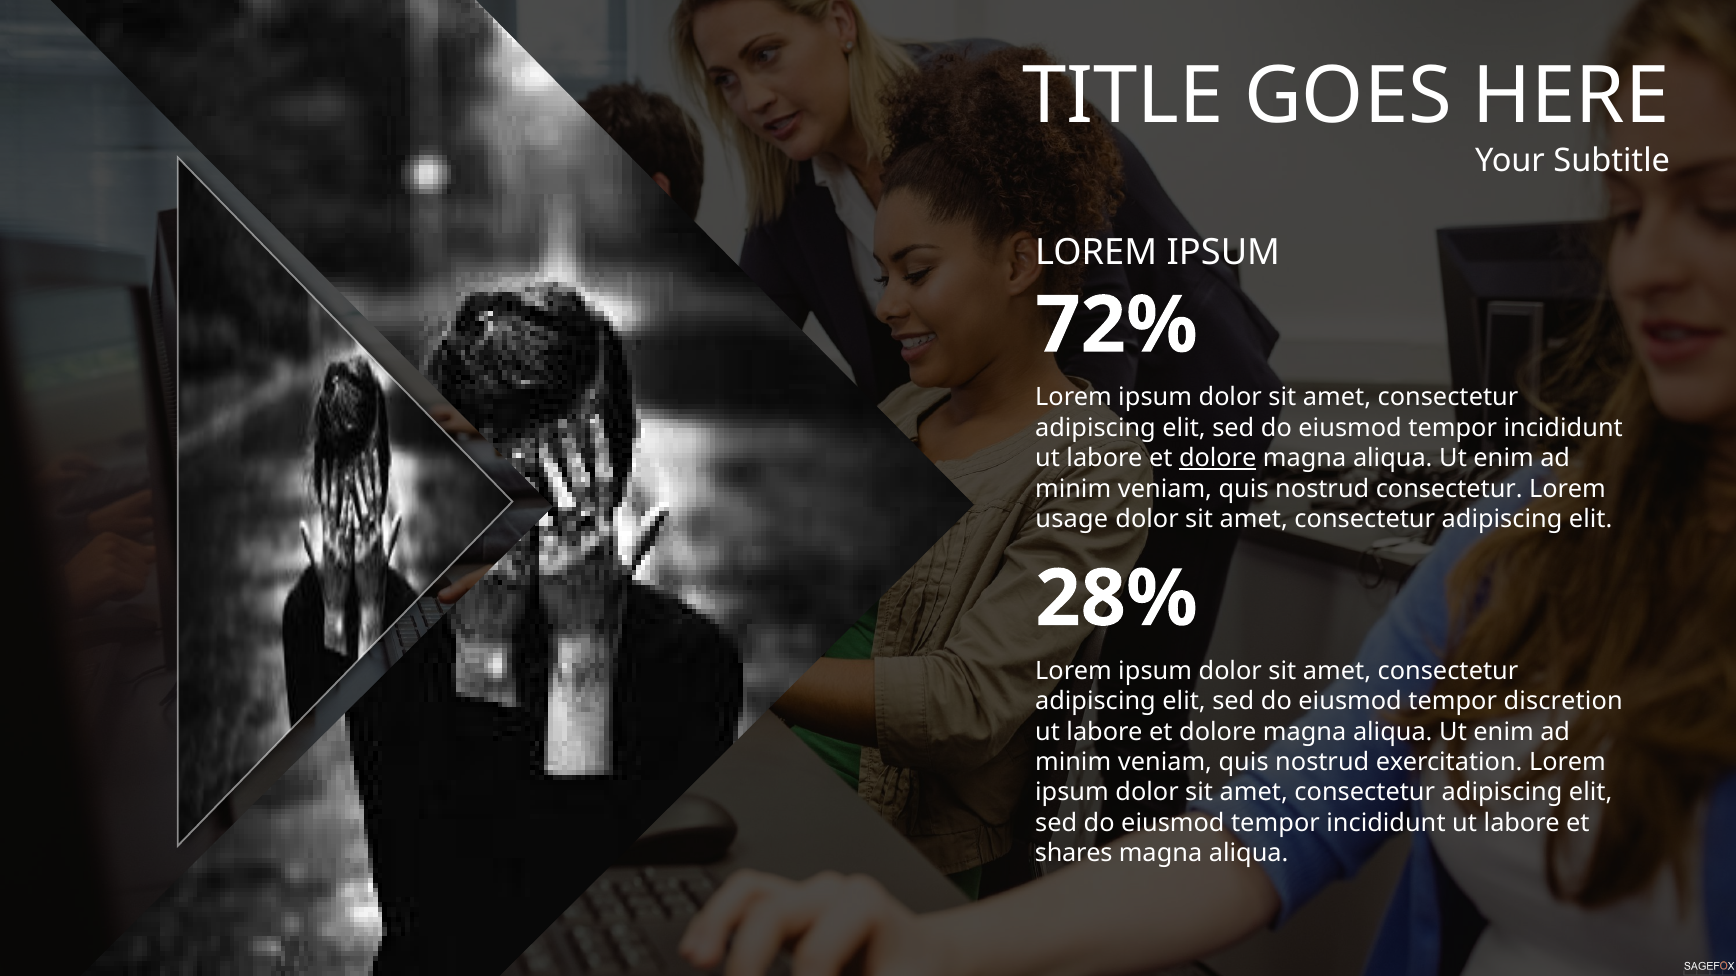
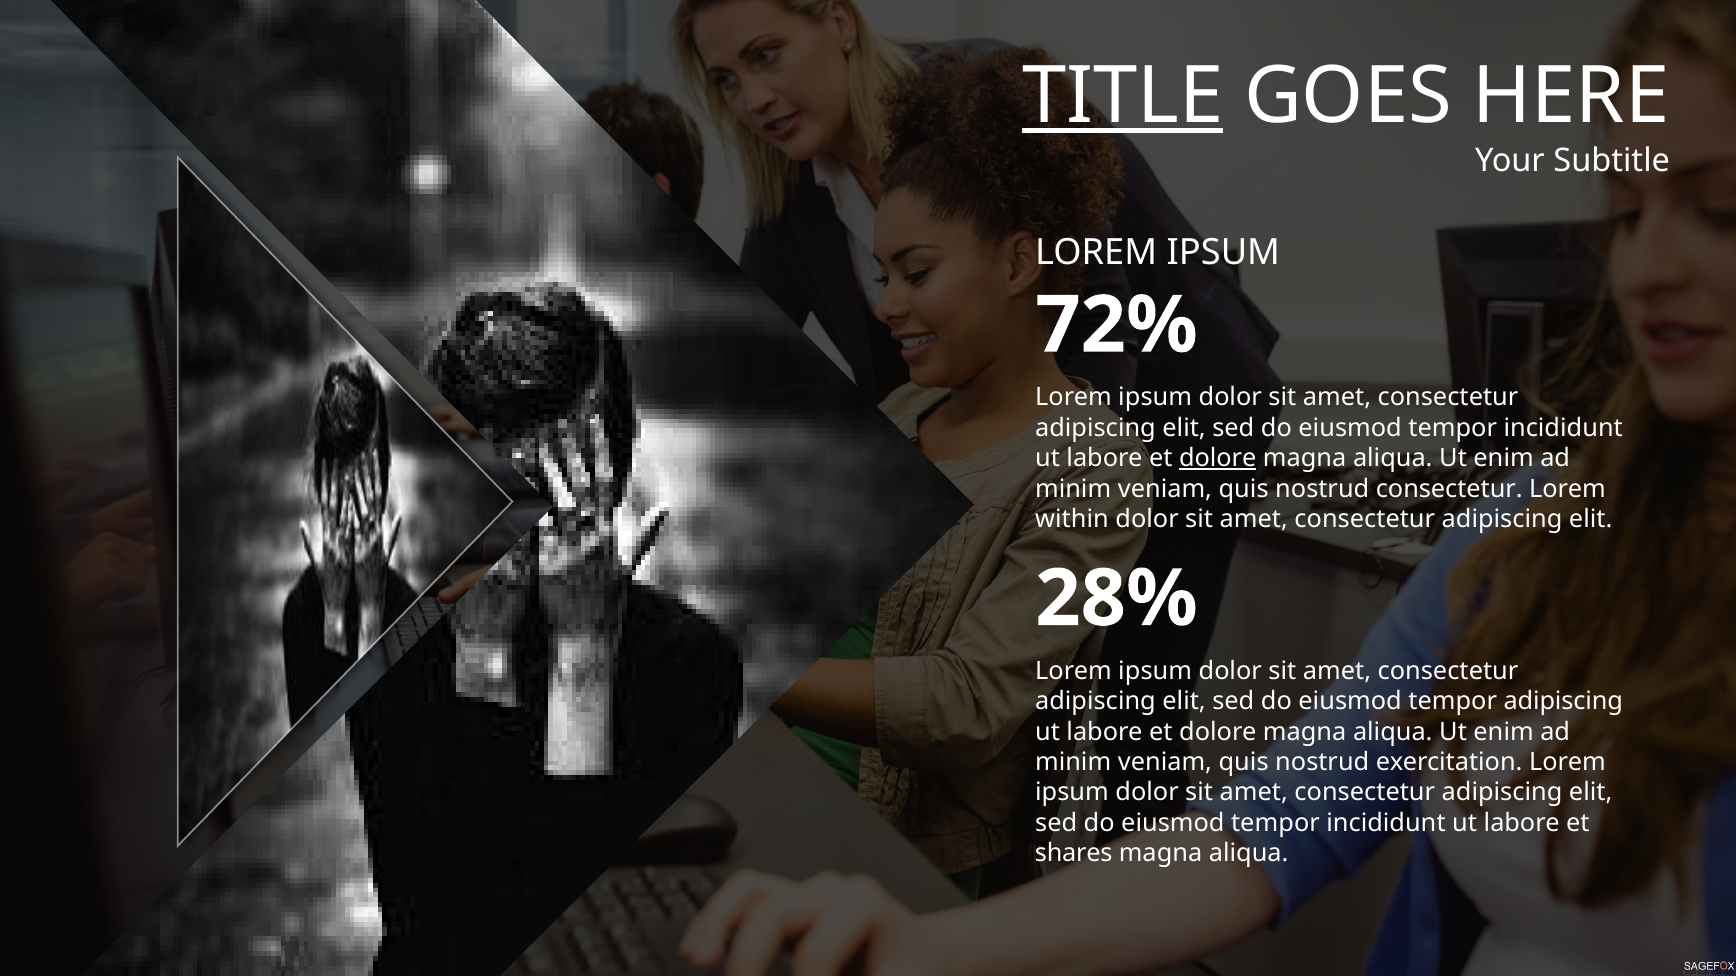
TITLE underline: none -> present (1123, 96)
usage: usage -> within (1072, 519)
tempor discretion: discretion -> adipiscing (1563, 702)
